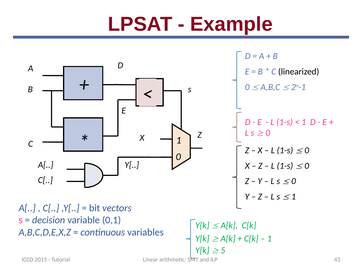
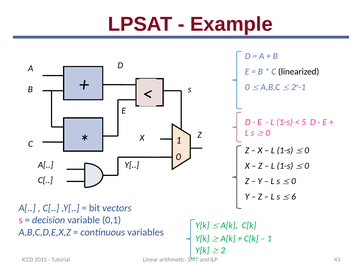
1: 1 -> 5 (304, 122)
1: 1 -> 6 (294, 196)
5: 5 -> 2 (223, 250)
